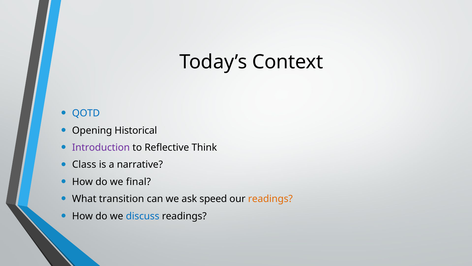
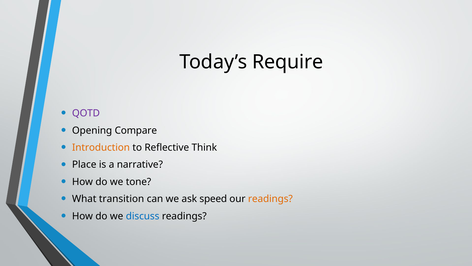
Context: Context -> Require (288, 62)
QOTD colour: blue -> purple (86, 113)
Historical: Historical -> Compare (136, 130)
Introduction colour: purple -> orange (101, 147)
Class: Class -> Place (84, 164)
final: final -> tone (139, 182)
